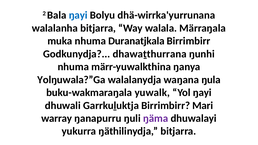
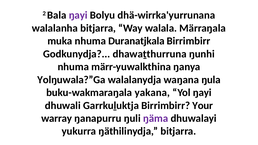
ŋayi colour: blue -> purple (78, 15)
dhawaṯthurrana: dhawaṯthurrana -> dhawaṯthurruna (150, 54)
yuwalk: yuwalk -> yakana (152, 93)
Mari: Mari -> Your (203, 106)
